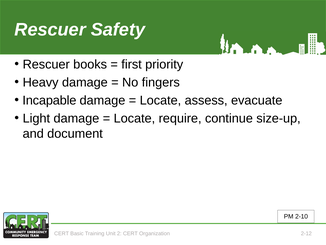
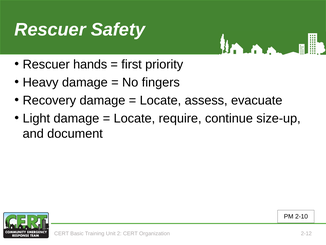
books: books -> hands (90, 64)
Incapable: Incapable -> Recovery (49, 100)
